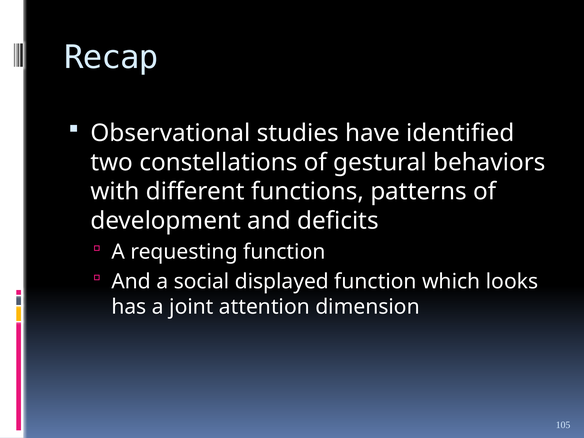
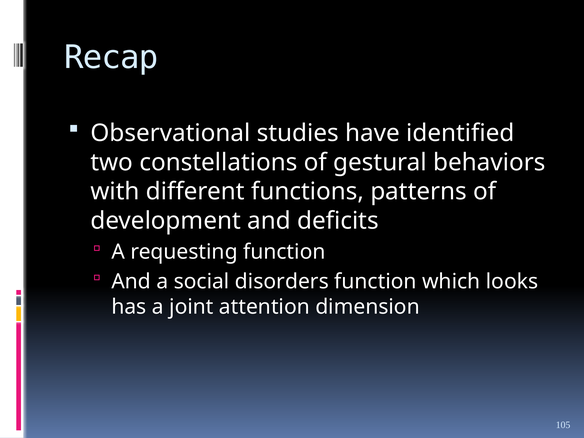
displayed: displayed -> disorders (282, 282)
